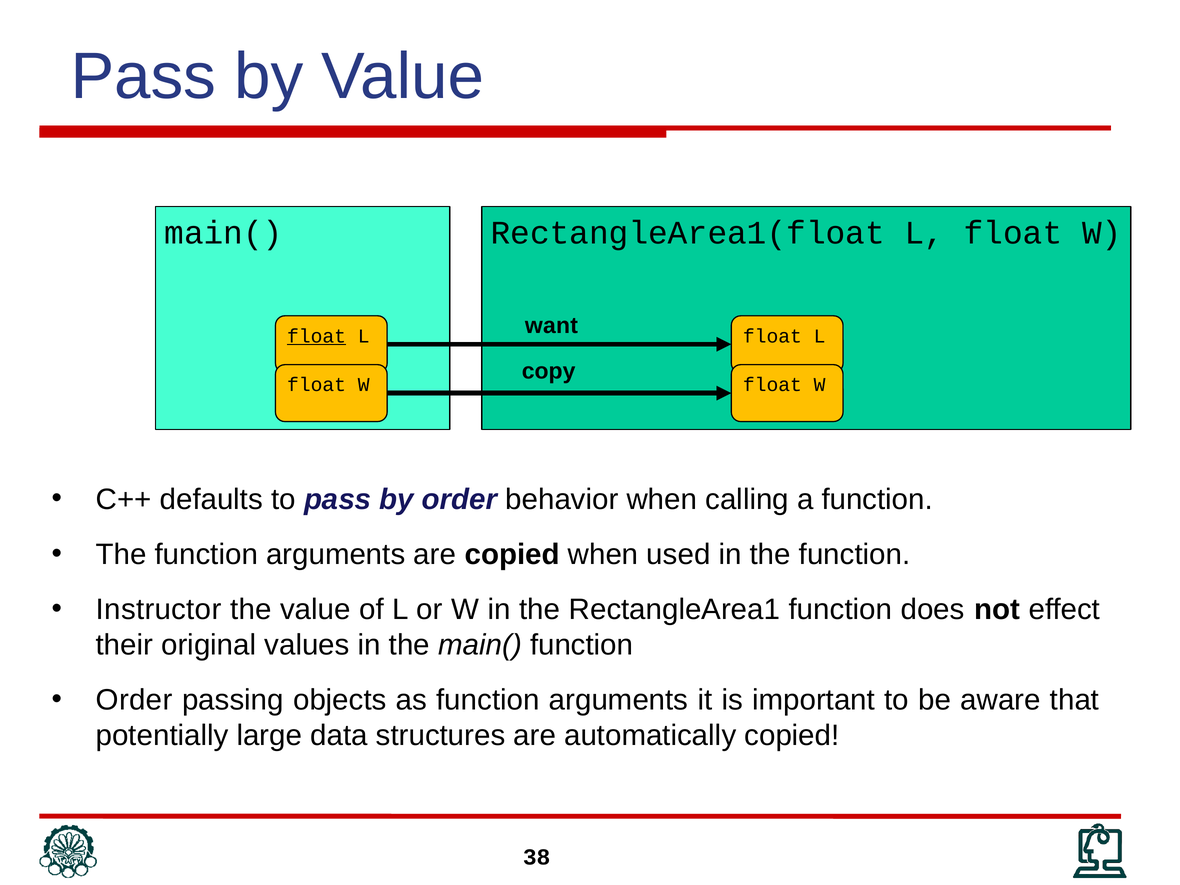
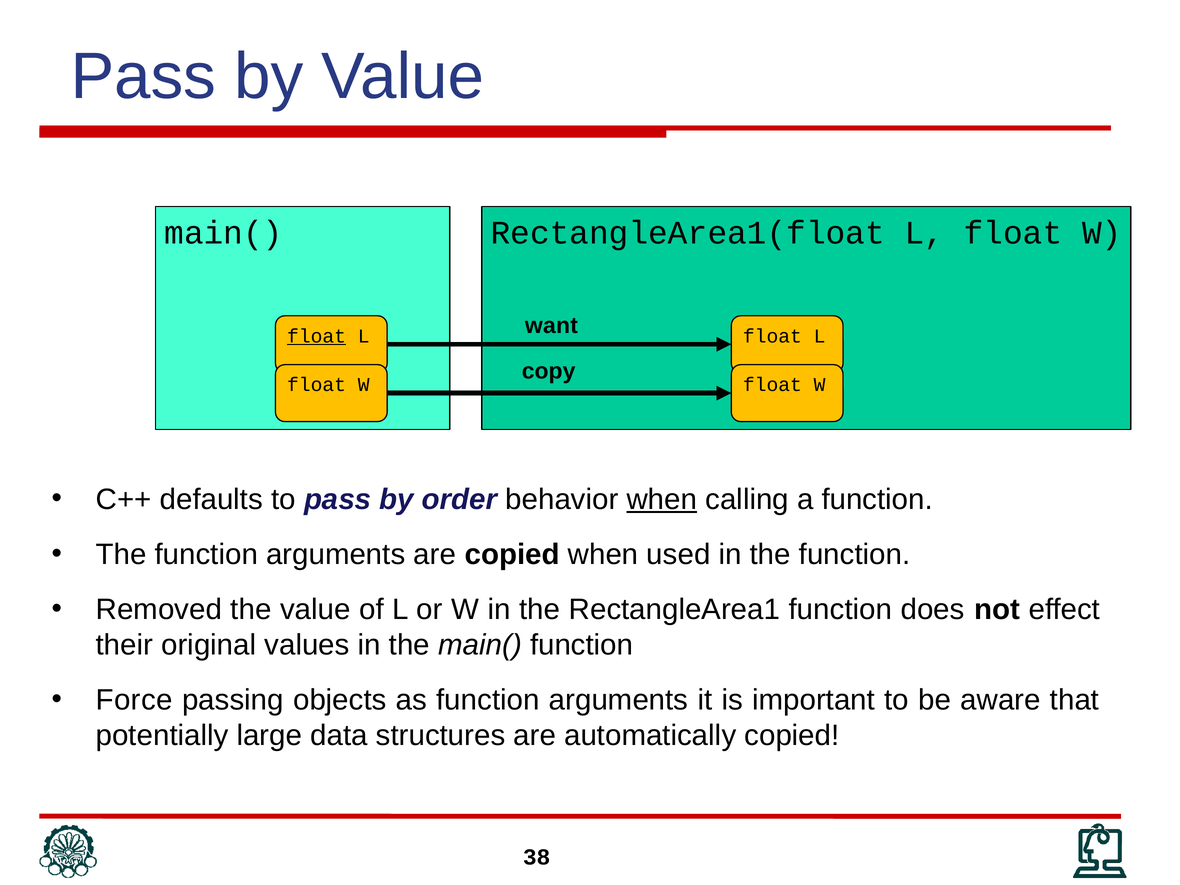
when underline: none -> present (662, 499)
Instructor: Instructor -> Removed (159, 609)
Order: Order -> Force (134, 700)
